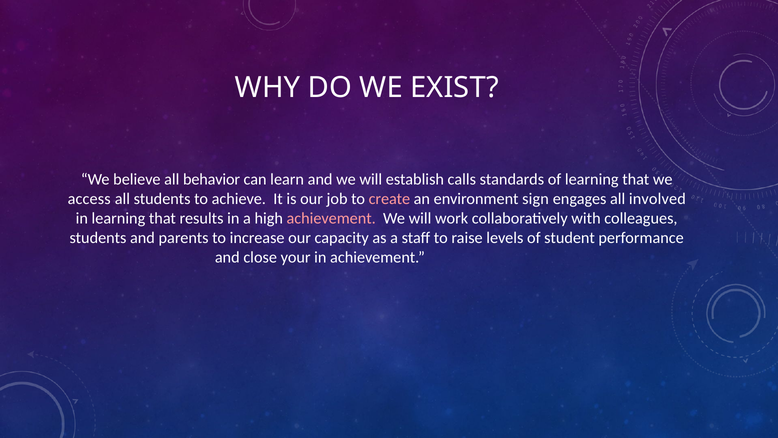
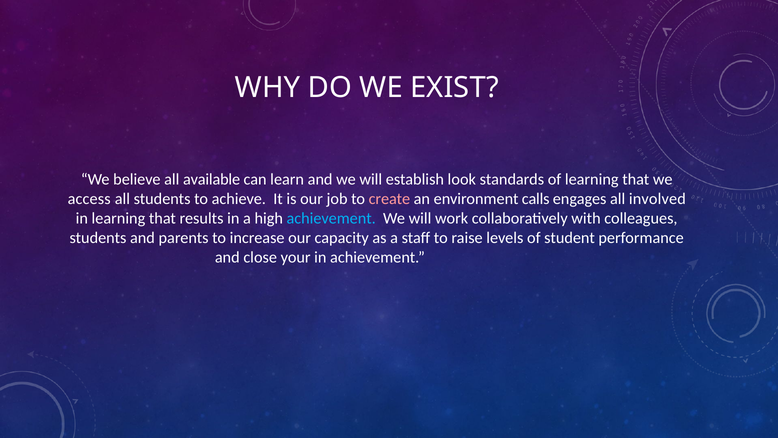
behavior: behavior -> available (212, 179)
calls: calls -> look (462, 179)
sign: sign -> calls (536, 199)
achievement colour: pink -> light blue (331, 218)
